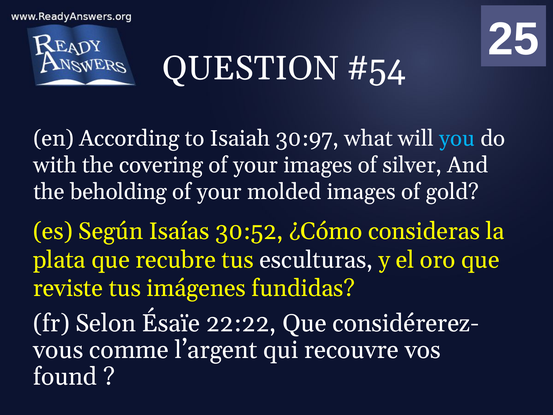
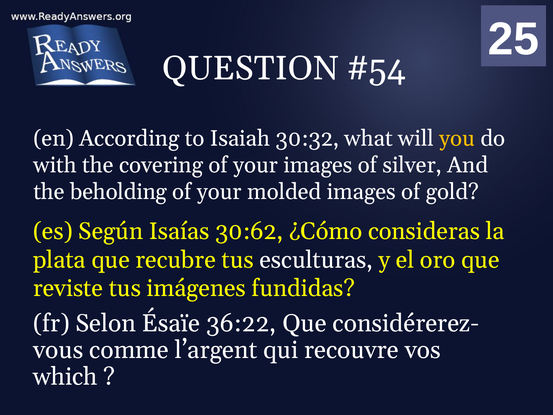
30:97: 30:97 -> 30:32 (307, 138)
you colour: light blue -> yellow (457, 138)
30:52: 30:52 -> 30:62 (249, 231)
22:22: 22:22 -> 36:22 (241, 323)
found: found -> which (65, 376)
